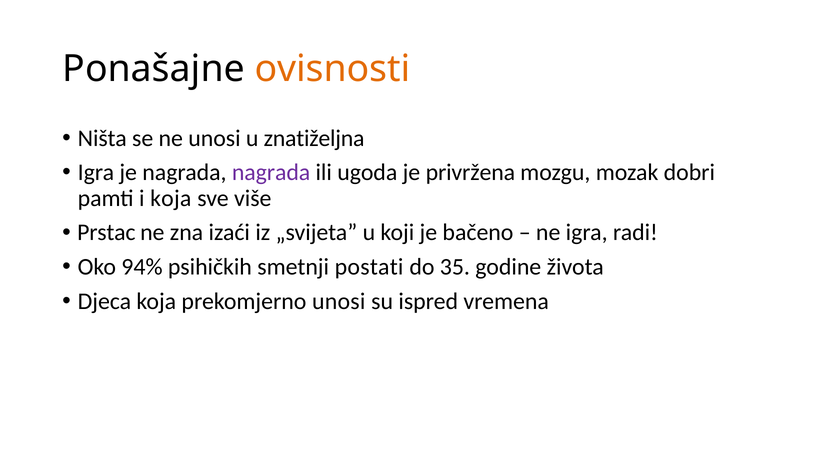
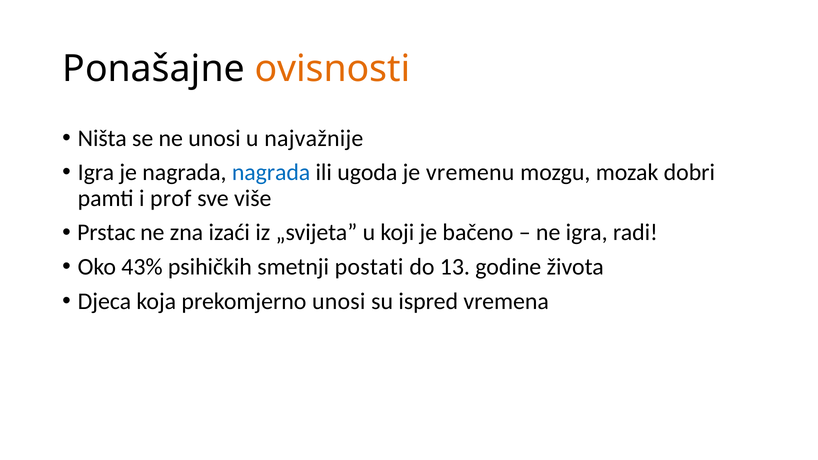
znatiželjna: znatiželjna -> najvažnije (314, 138)
nagrada colour: purple -> blue (271, 173)
privržena: privržena -> vremenu (470, 173)
i koja: koja -> prof (171, 198)
94%: 94% -> 43% (142, 267)
35: 35 -> 13 (455, 267)
